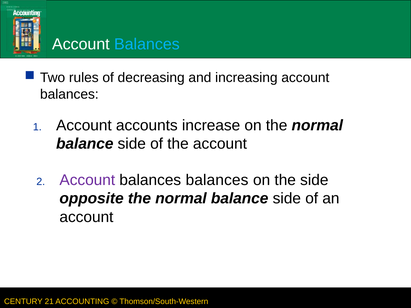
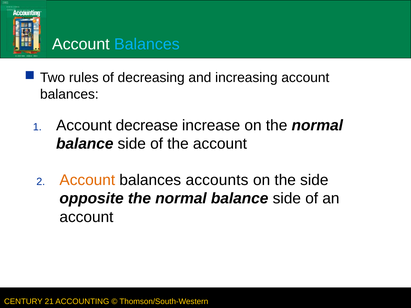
accounts: accounts -> decrease (147, 125)
Account colour: purple -> orange (87, 180)
balances balances: balances -> accounts (217, 180)
